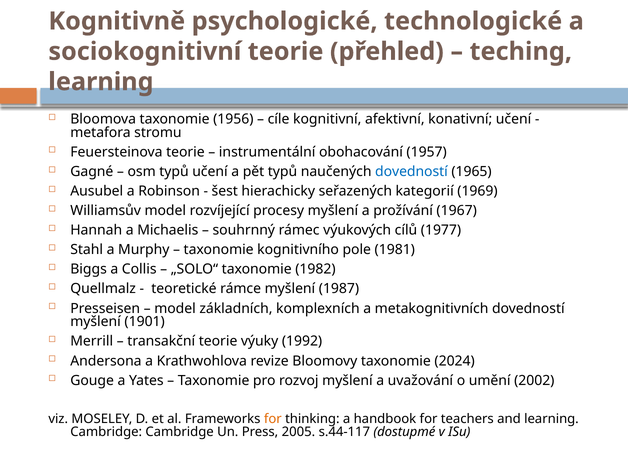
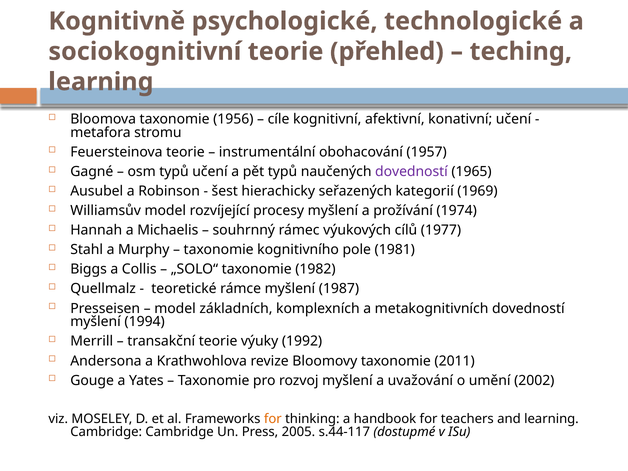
dovedností colour: blue -> purple (411, 172)
1967: 1967 -> 1974 (457, 211)
1901: 1901 -> 1994 (145, 322)
2024: 2024 -> 2011 (455, 361)
